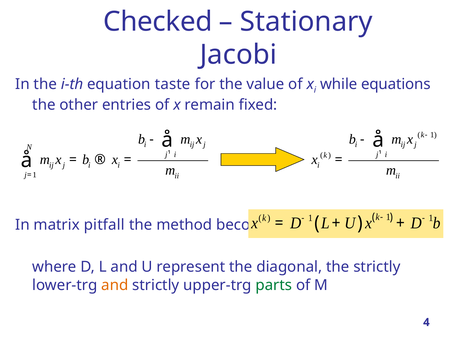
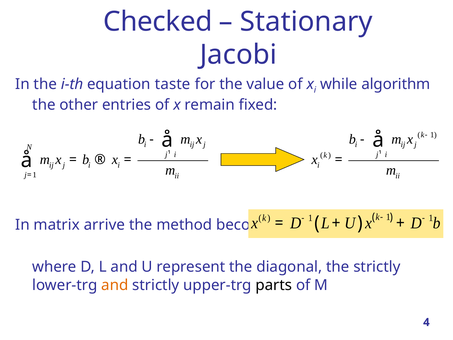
equations: equations -> algorithm (396, 84)
pitfall: pitfall -> arrive (104, 225)
parts colour: green -> black (274, 285)
